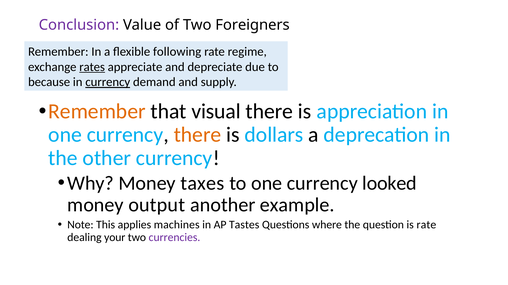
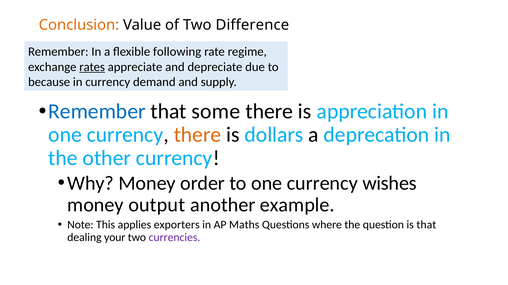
Conclusion colour: purple -> orange (79, 25)
Foreigners: Foreigners -> Difference (252, 25)
currency underline: present -> none (108, 82)
Remember colour: orange -> blue (97, 112)
visual: visual -> some (216, 112)
taxes: taxes -> order (203, 184)
looked: looked -> wishes (390, 184)
machines: machines -> exporters (177, 225)
Tastes: Tastes -> Maths (244, 225)
is rate: rate -> that (426, 225)
